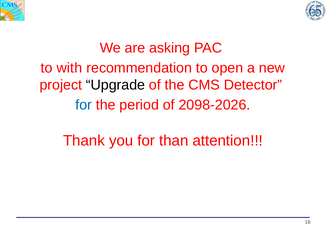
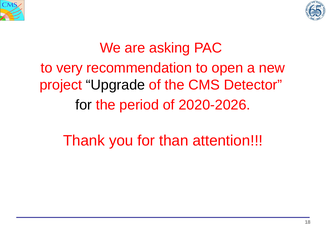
with: with -> very (70, 68)
for colour: blue -> black (84, 105)
2098-2026: 2098-2026 -> 2020-2026 (214, 105)
